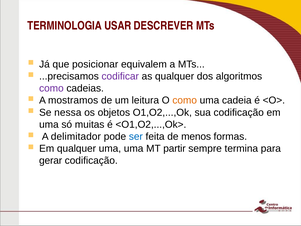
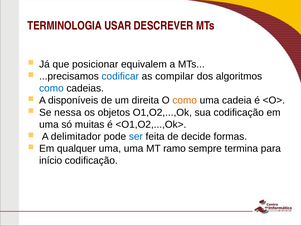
codificar colour: purple -> blue (120, 76)
as qualquer: qualquer -> compilar (175, 76)
como colour: purple -> blue (51, 88)
mostramos: mostramos -> disponíveis (73, 100)
leitura: leitura -> direita (145, 100)
menos: menos -> decide (196, 136)
partir: partir -> ramo (174, 148)
gerar: gerar -> início (51, 160)
